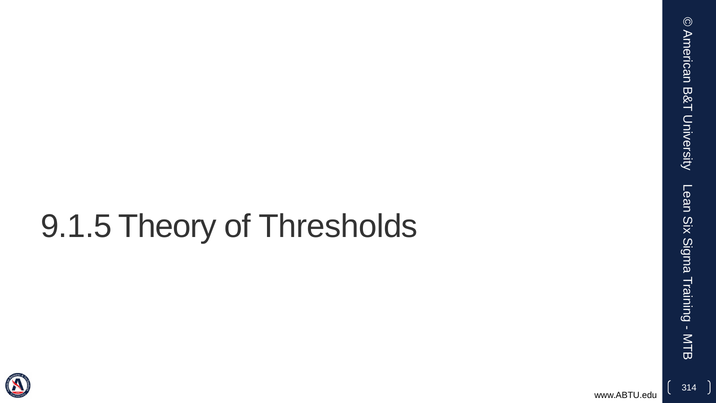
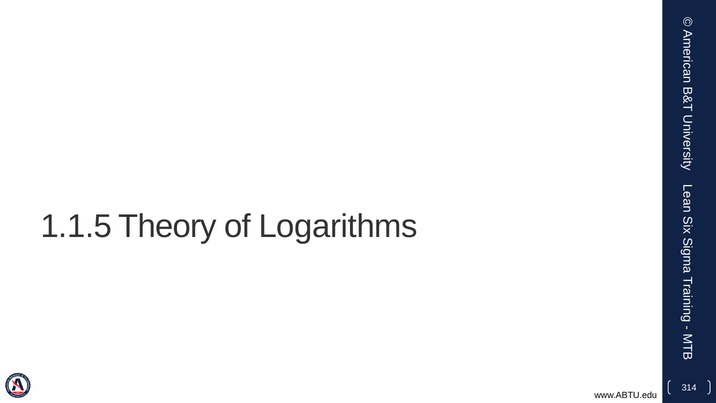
9.1.5: 9.1.5 -> 1.1.5 (76, 226)
Thresholds: Thresholds -> Logarithms (338, 226)
